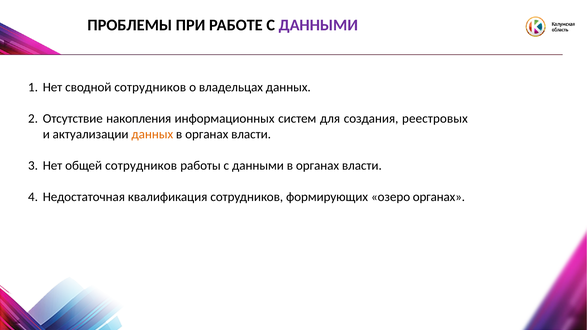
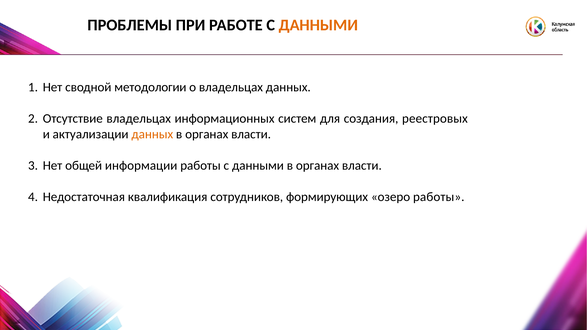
ДАННЫМИ colour: purple -> orange (318, 25)
сводной сотрудников: сотрудников -> методологии (150, 87)
Отсутствие накопления: накопления -> владельцах (139, 119)
общей сотрудников: сотрудников -> информации (141, 166)
озеро органах: органах -> работы (439, 197)
